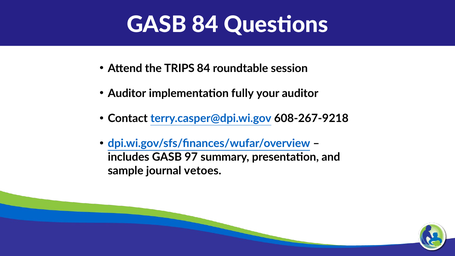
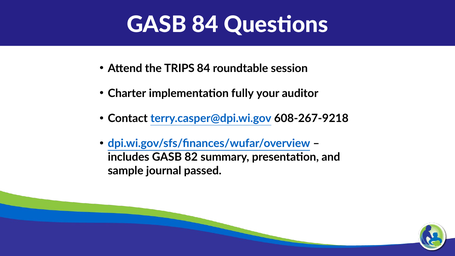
Auditor: Auditor -> Charter (127, 93)
97: 97 -> 82 (191, 157)
vetoes: vetoes -> passed (203, 171)
